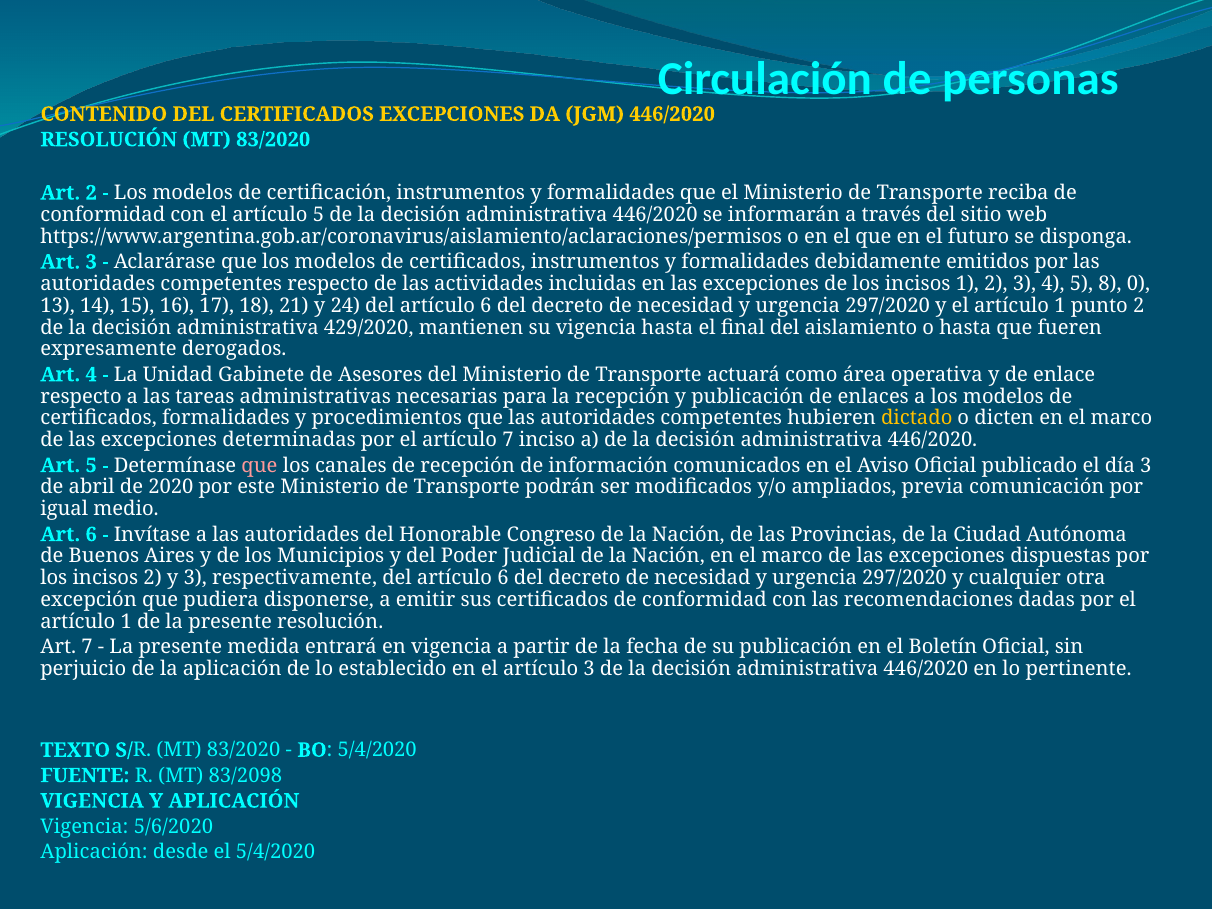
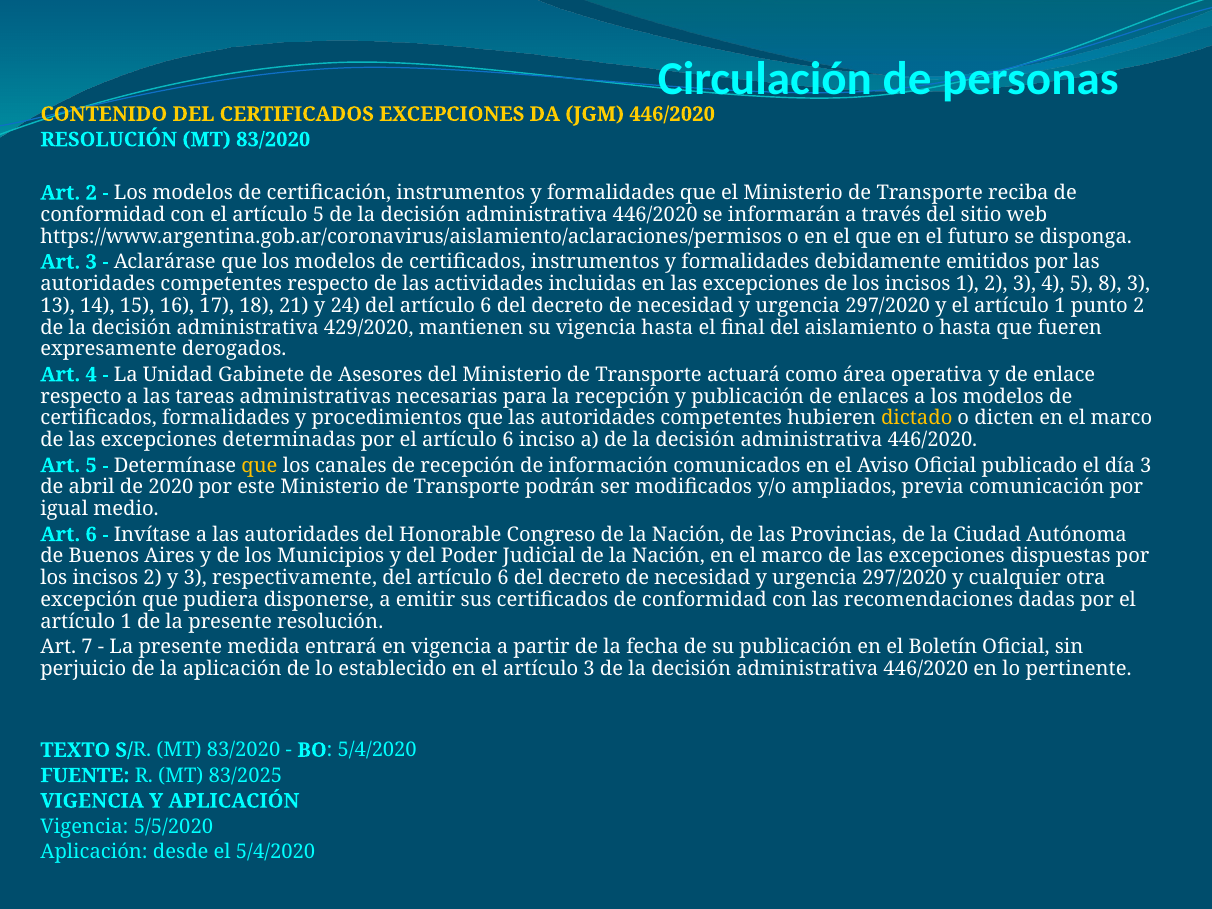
8 0: 0 -> 3 (1139, 284)
el artículo 7: 7 -> 6 (508, 440)
que colour: pink -> yellow (259, 465)
83/2098: 83/2098 -> 83/2025 (245, 776)
5/6/2020: 5/6/2020 -> 5/5/2020 (173, 826)
